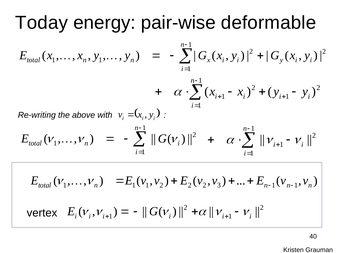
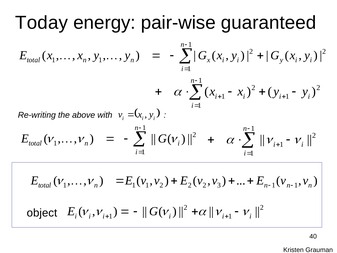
deformable: deformable -> guaranteed (269, 23)
vertex: vertex -> object (42, 213)
